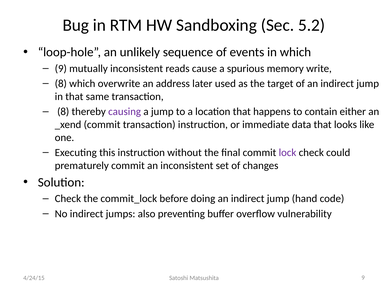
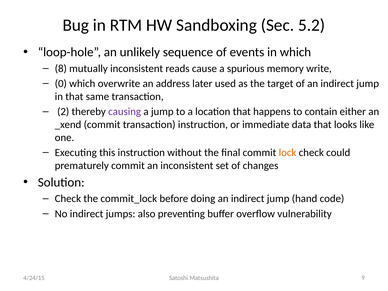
9: 9 -> 8 (61, 68)
8: 8 -> 0 (61, 84)
8: 8 -> 2 (63, 112)
lock colour: purple -> orange (287, 153)
